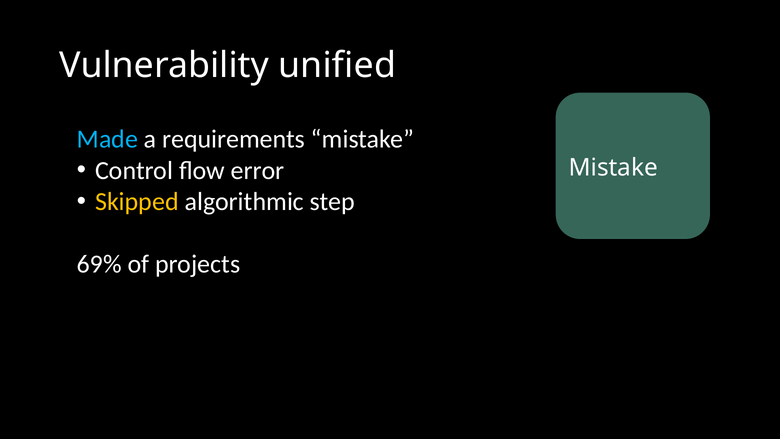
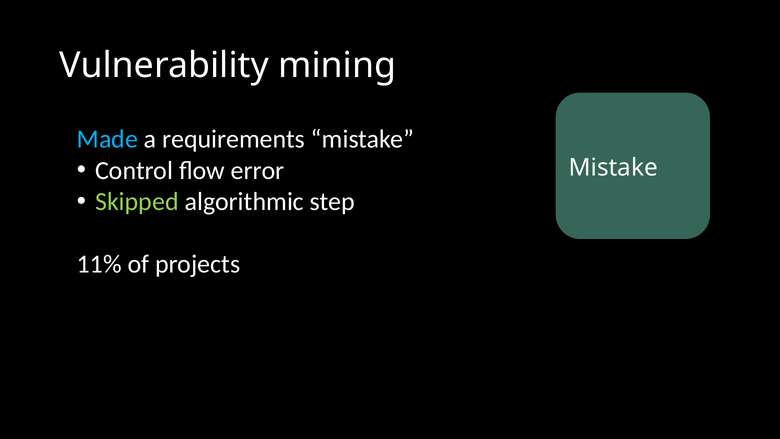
unified: unified -> mining (337, 66)
Skipped colour: yellow -> light green (137, 202)
69%: 69% -> 11% (99, 264)
